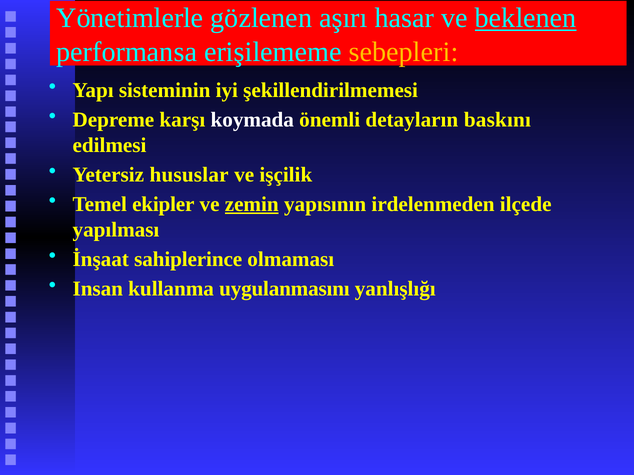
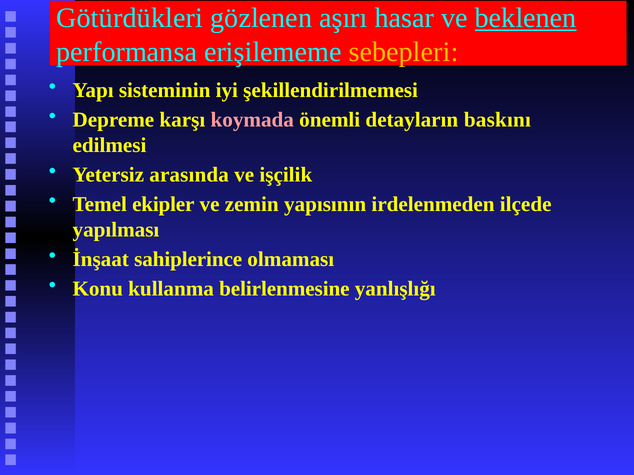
Yönetimlerle: Yönetimlerle -> Götürdükleri (130, 18)
koymada colour: white -> pink (252, 120)
hususlar: hususlar -> arasında (189, 175)
zemin underline: present -> none (252, 204)
Insan: Insan -> Konu (98, 289)
uygulanmasını: uygulanmasını -> belirlenmesine (284, 289)
